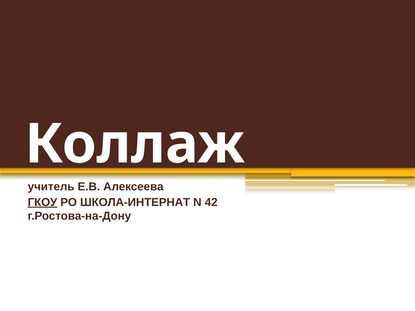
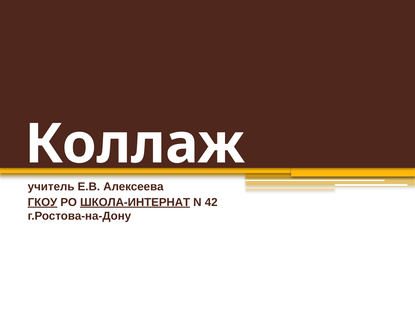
ШКОЛА-ИНТЕРНАТ underline: none -> present (135, 202)
